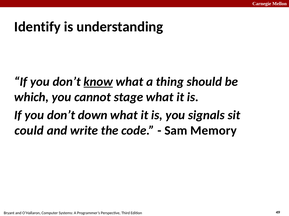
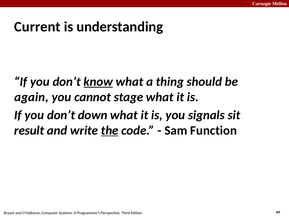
Identify: Identify -> Current (37, 27)
which: which -> again (31, 97)
could: could -> result (29, 131)
the underline: none -> present (110, 131)
Memory: Memory -> Function (214, 131)
